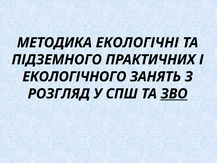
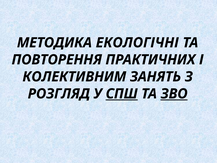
ПІДЗЕМНОГО: ПІДЗЕМНОГО -> ПОВТОРЕННЯ (57, 60)
ЕКОЛОГІЧНОГО: ЕКОЛОГІЧНОГО -> КОЛЕКТИВНИМ (74, 77)
СПШ underline: none -> present (122, 94)
